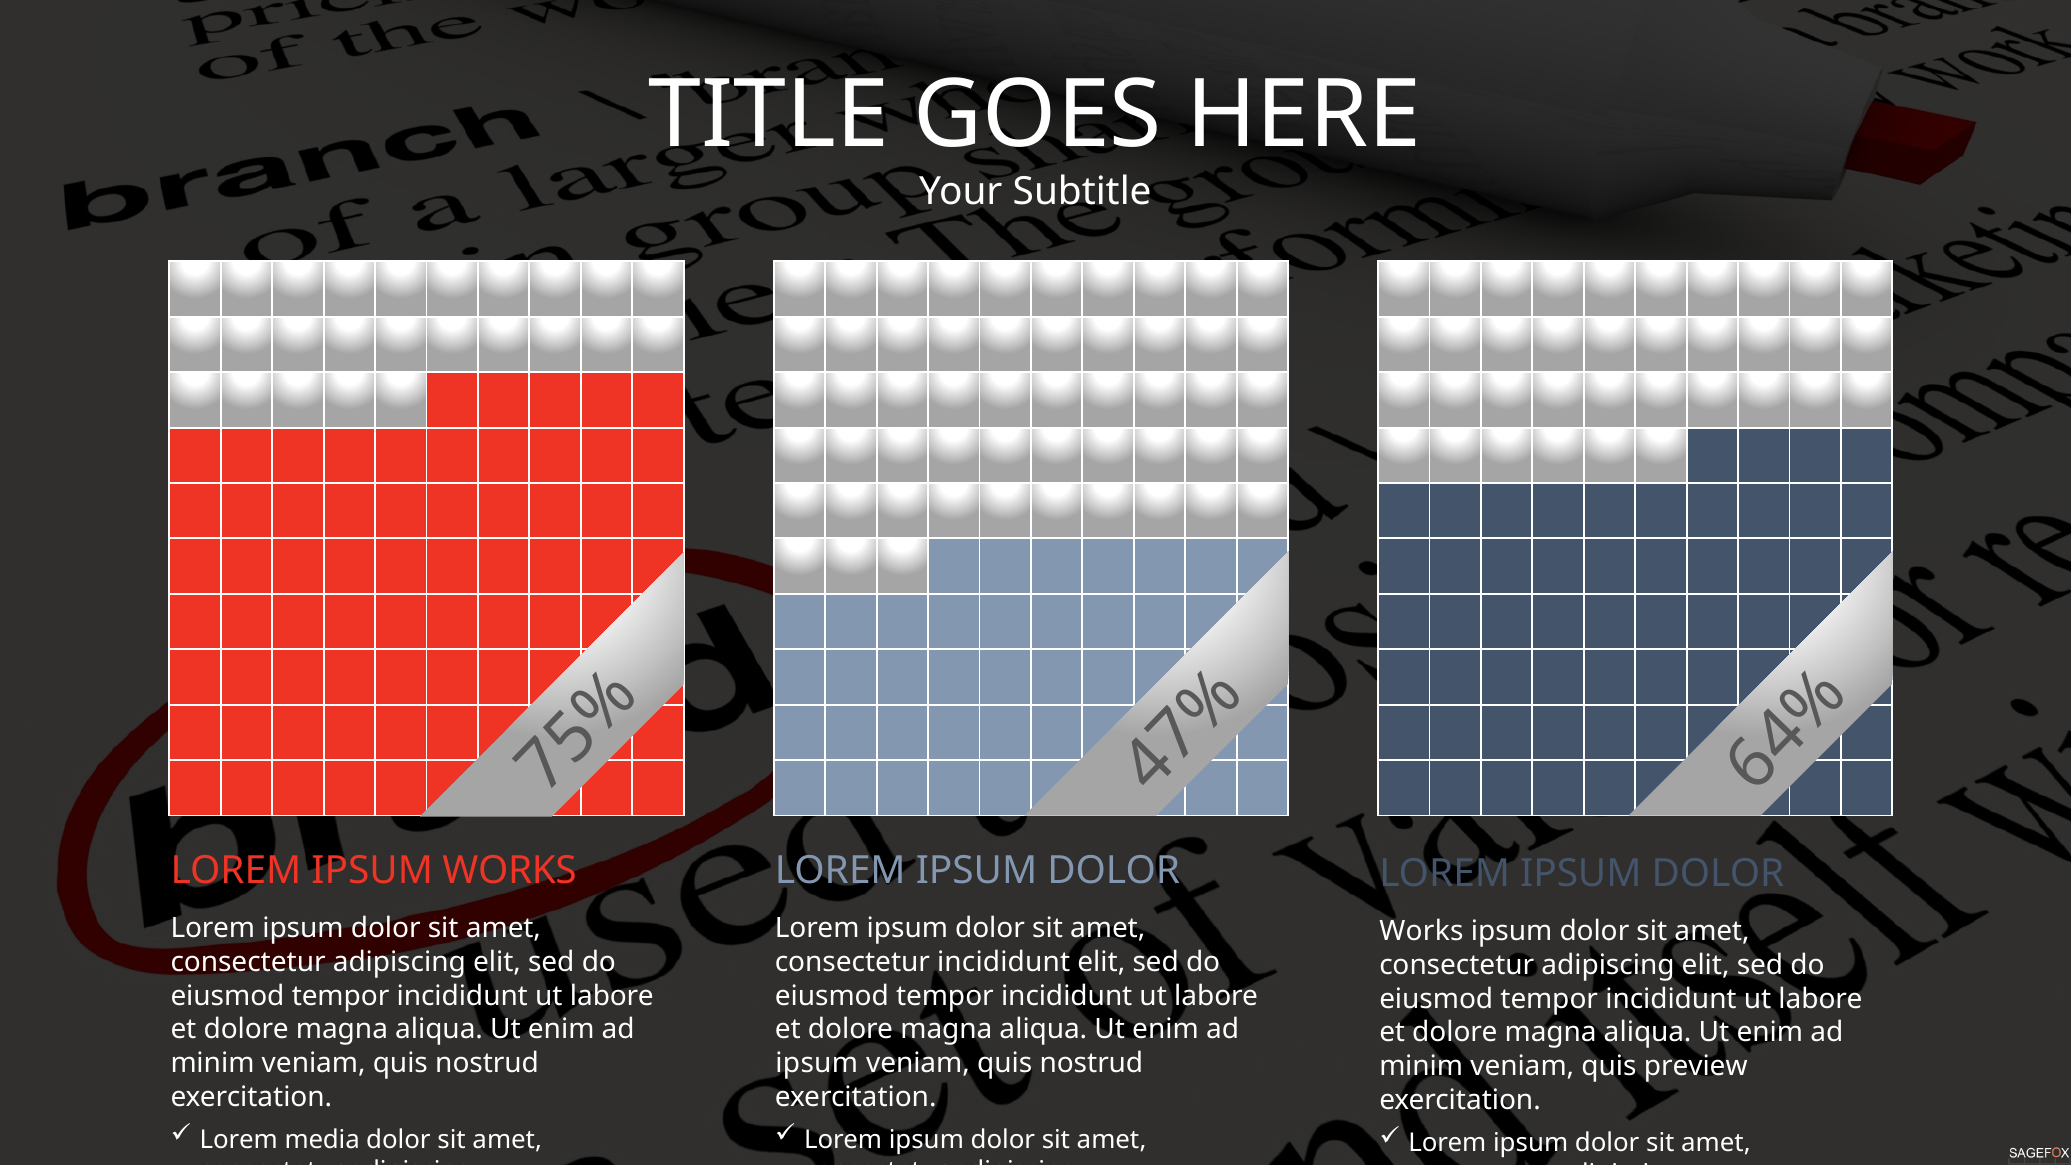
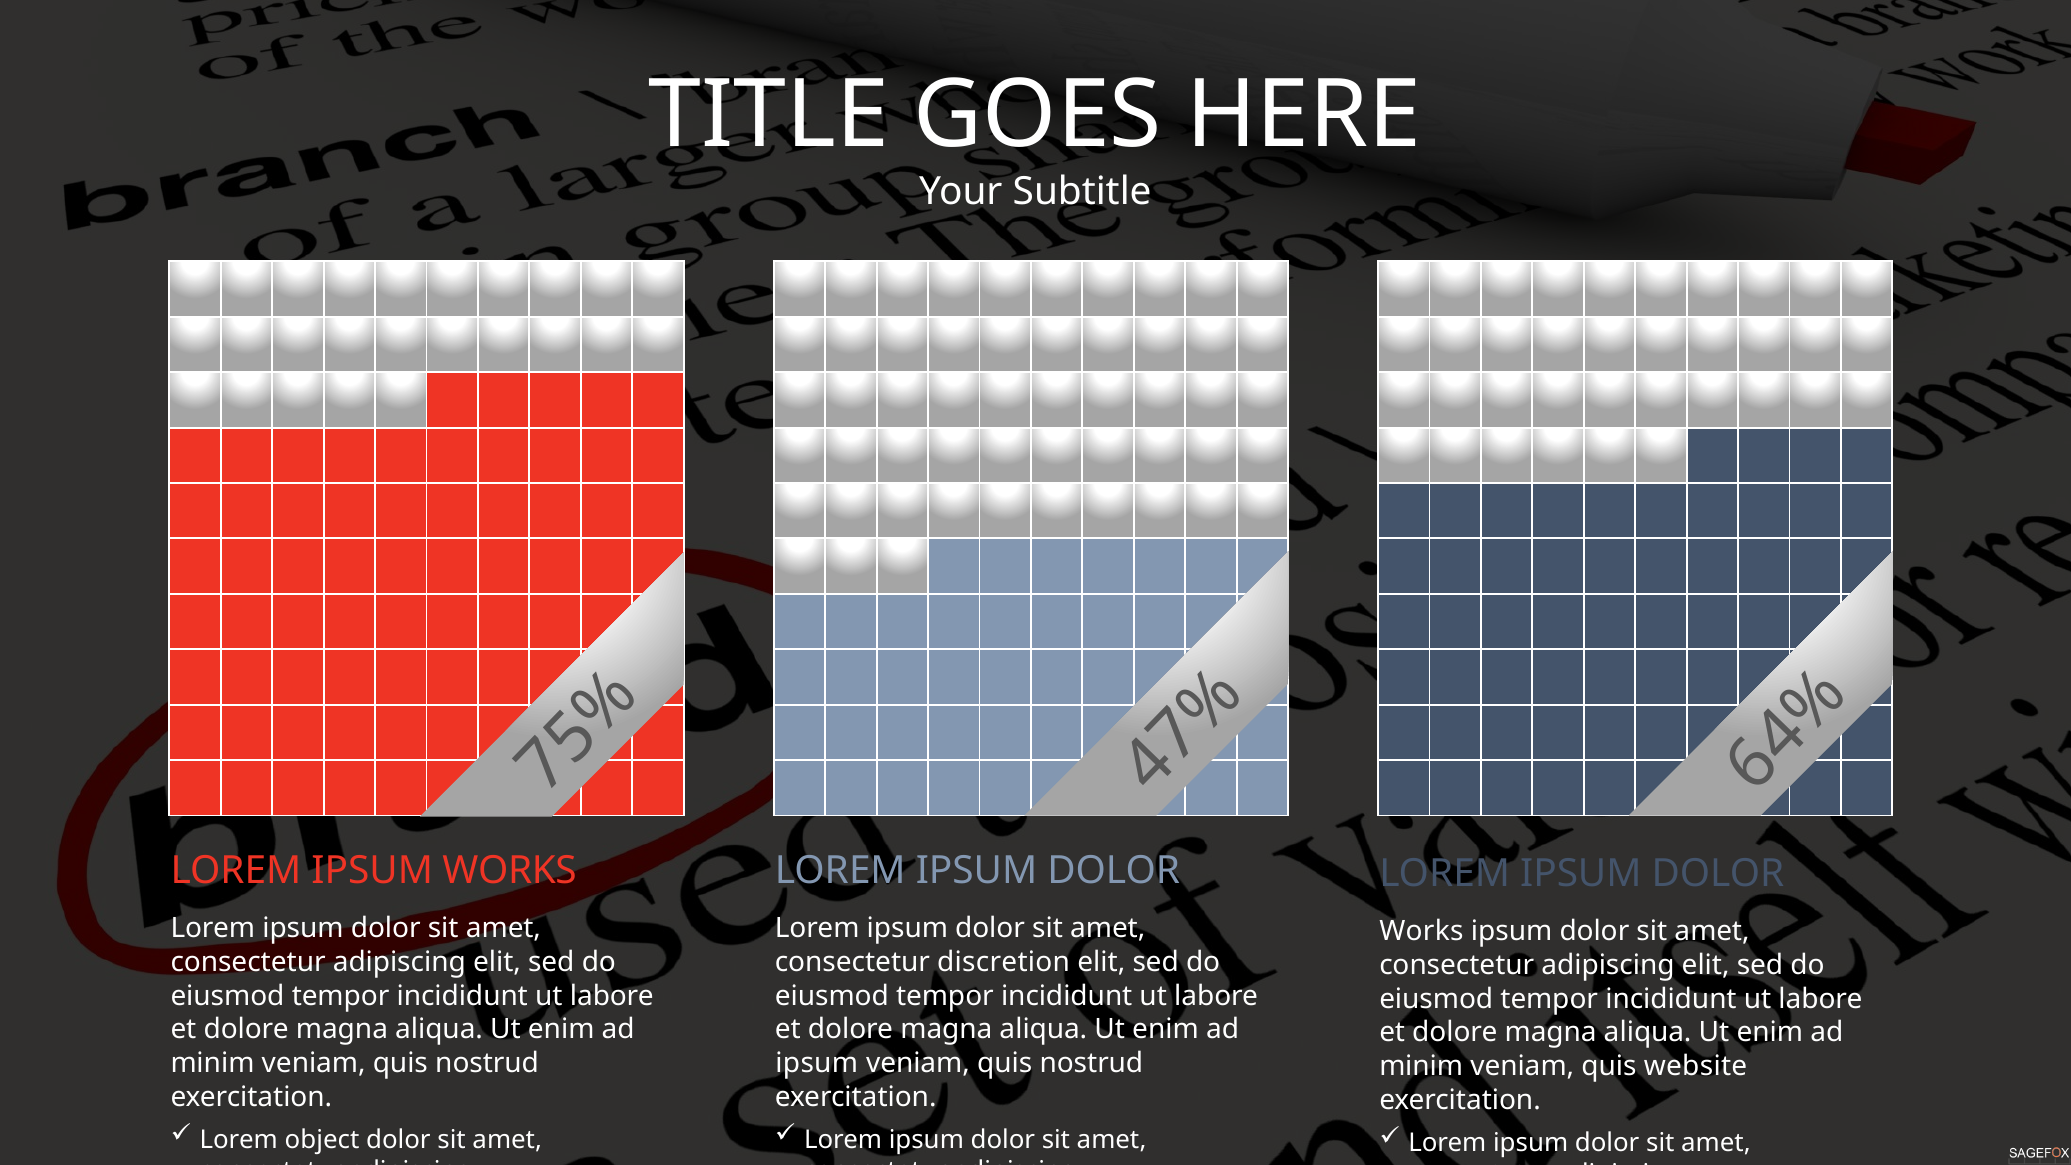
consectetur incididunt: incididunt -> discretion (1004, 962)
preview: preview -> website (1696, 1066)
media: media -> object (322, 1140)
